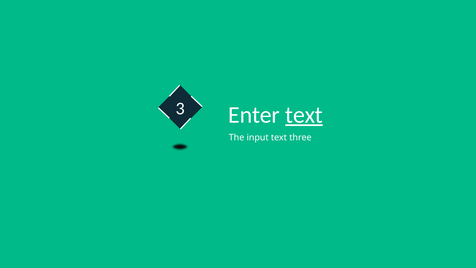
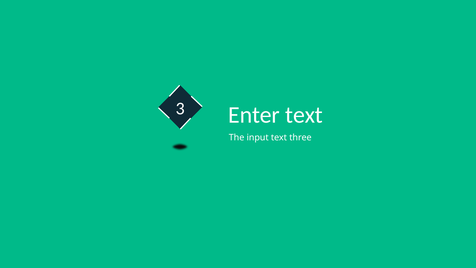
text underline: present -> none (304, 115)
